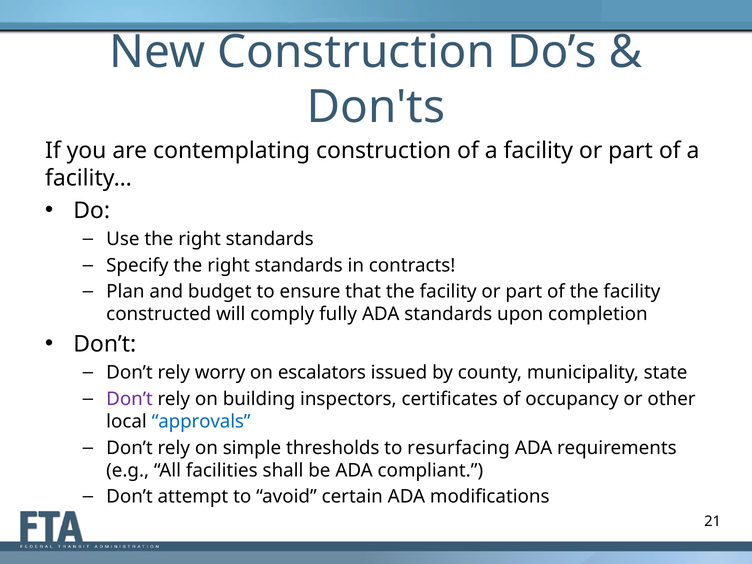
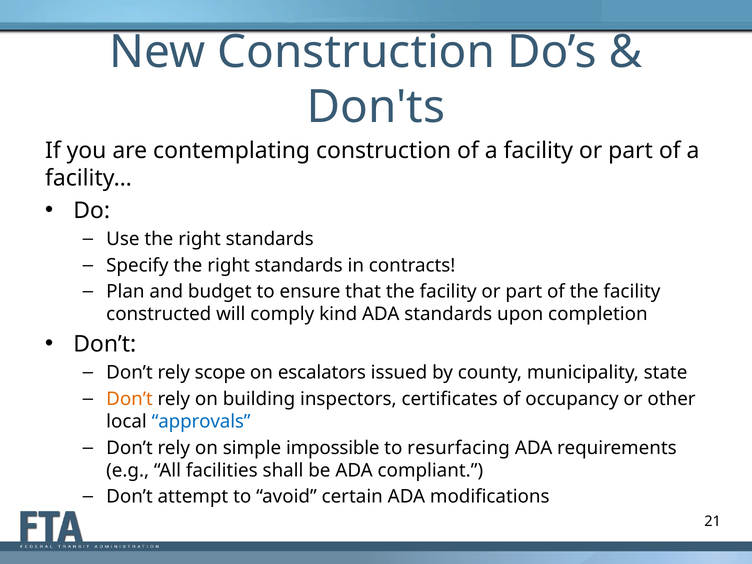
fully: fully -> kind (338, 314)
worry: worry -> scope (220, 373)
Don’t colour: purple -> orange (130, 399)
thresholds: thresholds -> impossible (333, 448)
